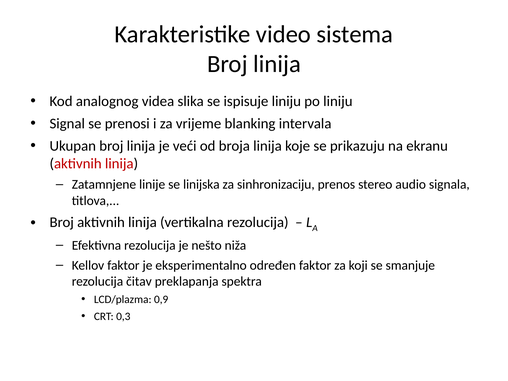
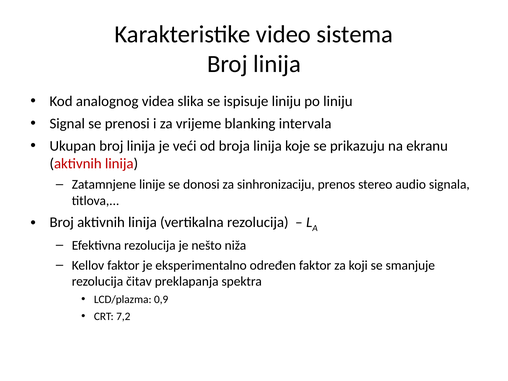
linijska: linijska -> donosi (201, 185)
0,3: 0,3 -> 7,2 (123, 316)
